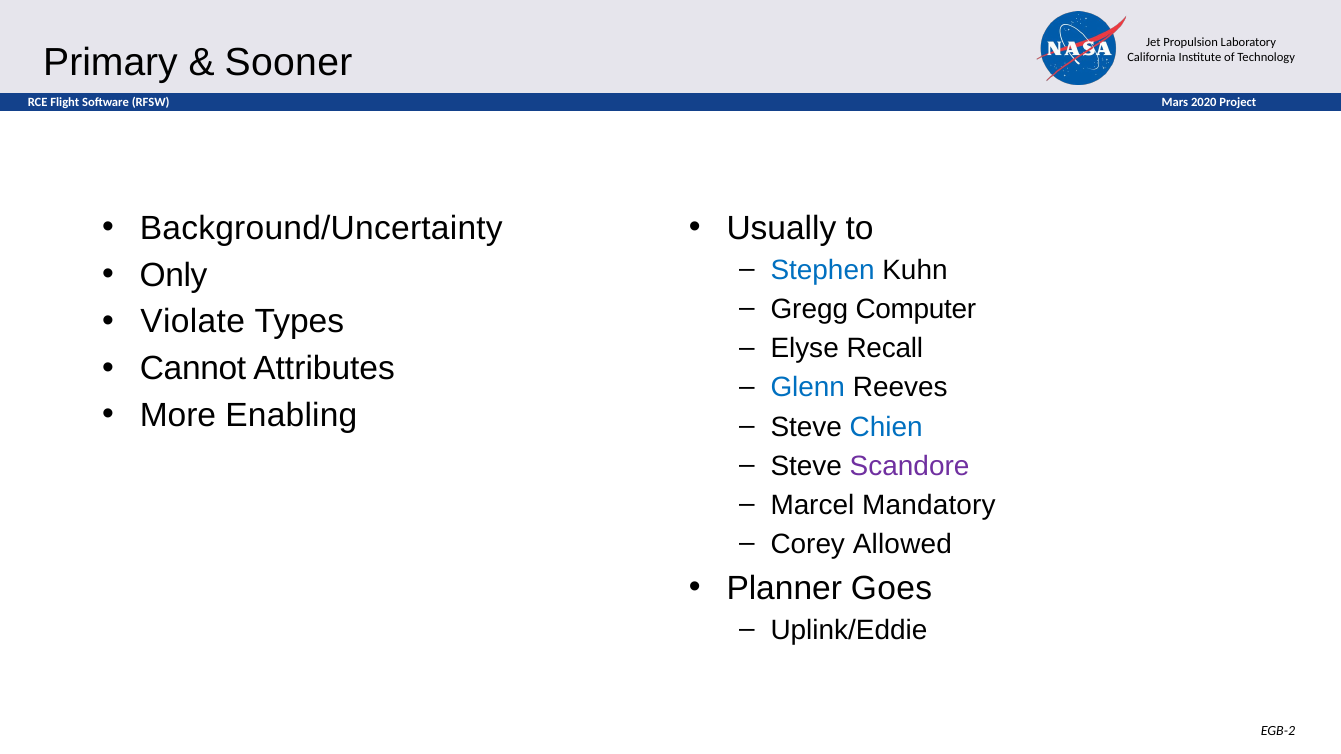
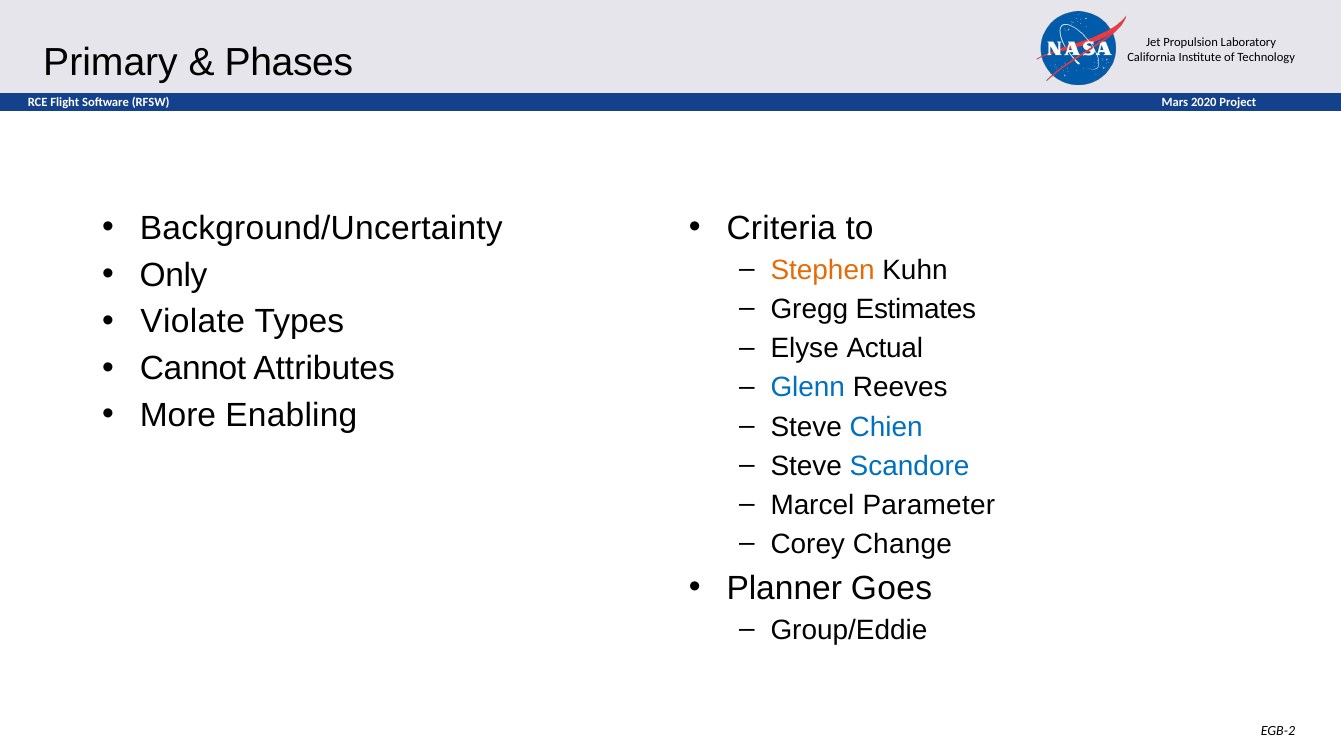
Sooner: Sooner -> Phases (289, 62)
Usually: Usually -> Criteria (781, 228)
Stephen colour: blue -> orange (823, 270)
Computer: Computer -> Estimates (916, 309)
Recall: Recall -> Actual (885, 349)
Scandore colour: purple -> blue (910, 466)
Mandatory: Mandatory -> Parameter (929, 505)
Allowed: Allowed -> Change (902, 544)
Uplink/Eddie: Uplink/Eddie -> Group/Eddie (849, 631)
